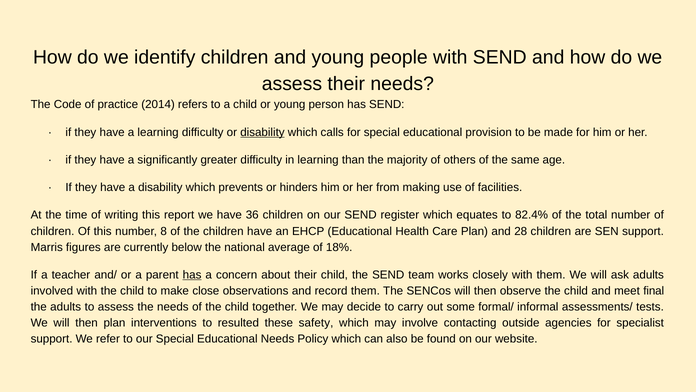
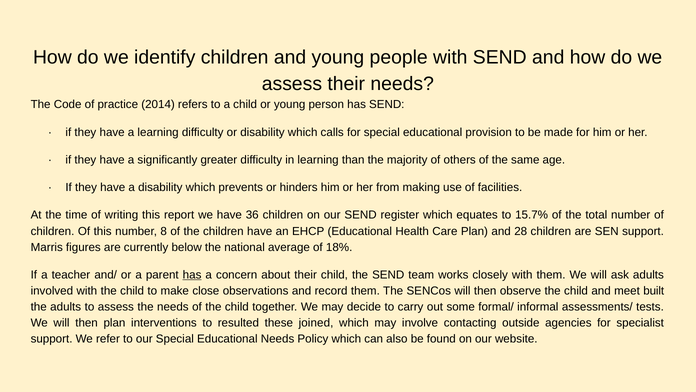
disability underline: present -> none (262, 132)
82.4%: 82.4% -> 15.7% (532, 215)
final: final -> built (654, 290)
safety: safety -> joined (316, 323)
